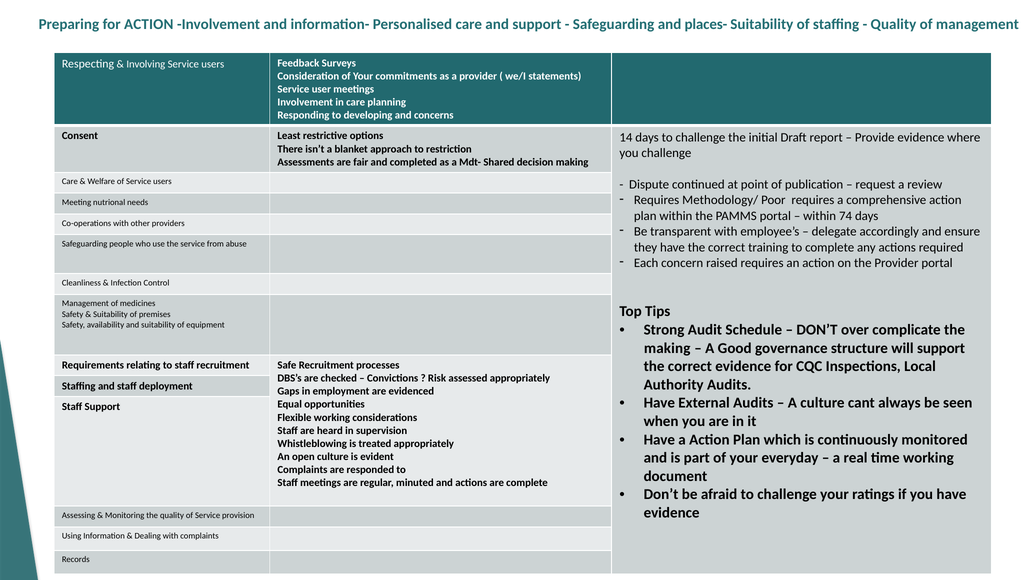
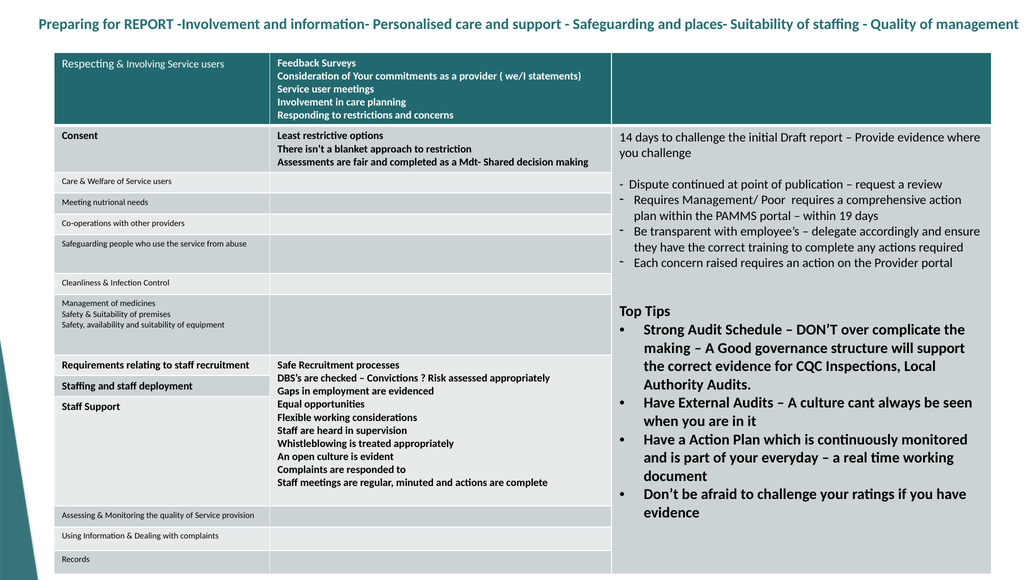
for ACTION: ACTION -> REPORT (149, 24)
developing: developing -> restrictions (368, 115)
Methodology/: Methodology/ -> Management/ (720, 200)
74: 74 -> 19 (846, 216)
